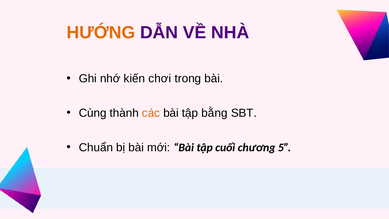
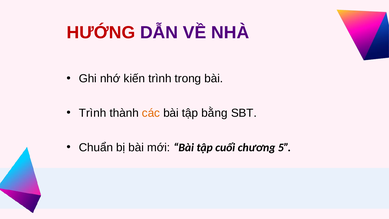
HƯỚNG colour: orange -> red (101, 32)
kiến chơi: chơi -> trình (160, 79)
Cùng: Cùng -> Trình (93, 113)
